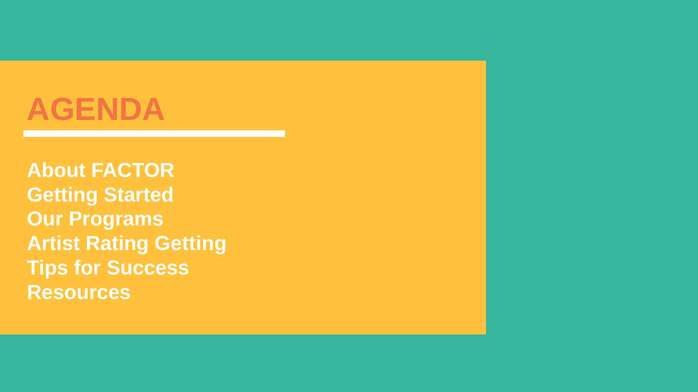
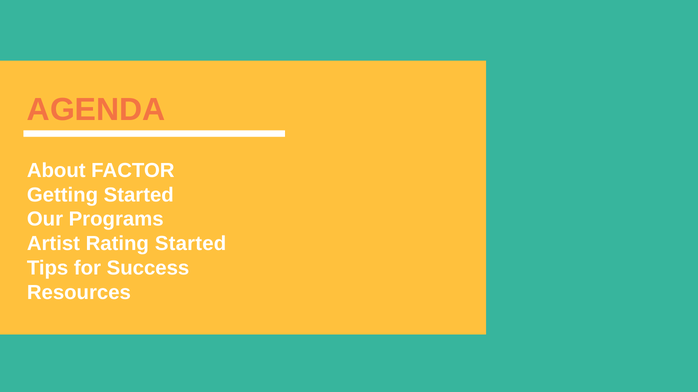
Rating Getting: Getting -> Started (191, 244)
